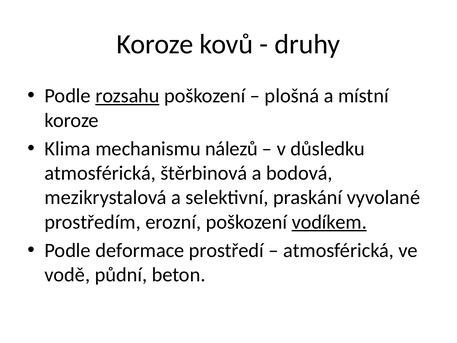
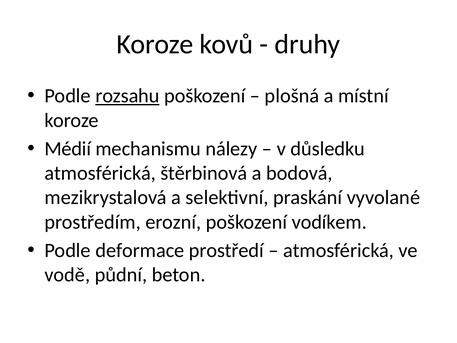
Klima: Klima -> Médií (68, 149)
nálezů: nálezů -> nálezy (231, 149)
vodíkem underline: present -> none (329, 222)
